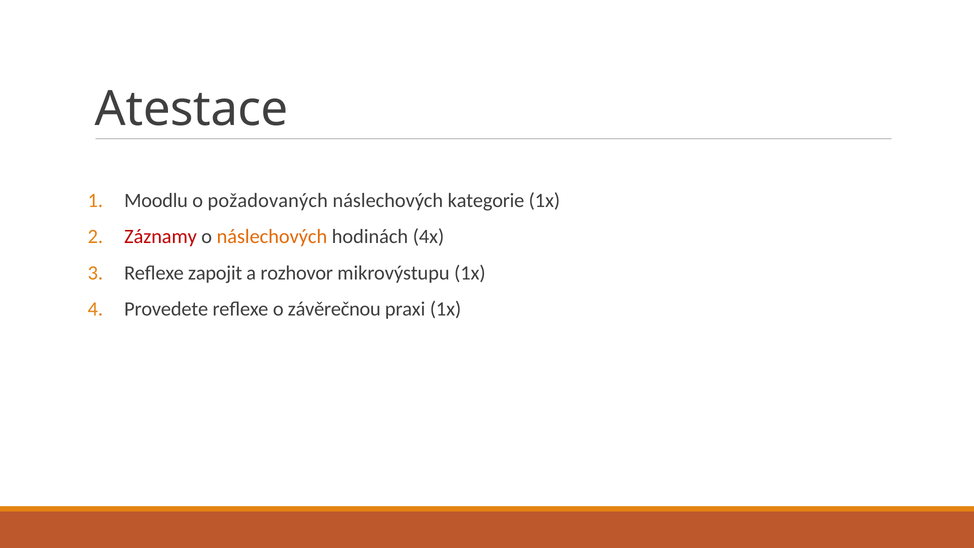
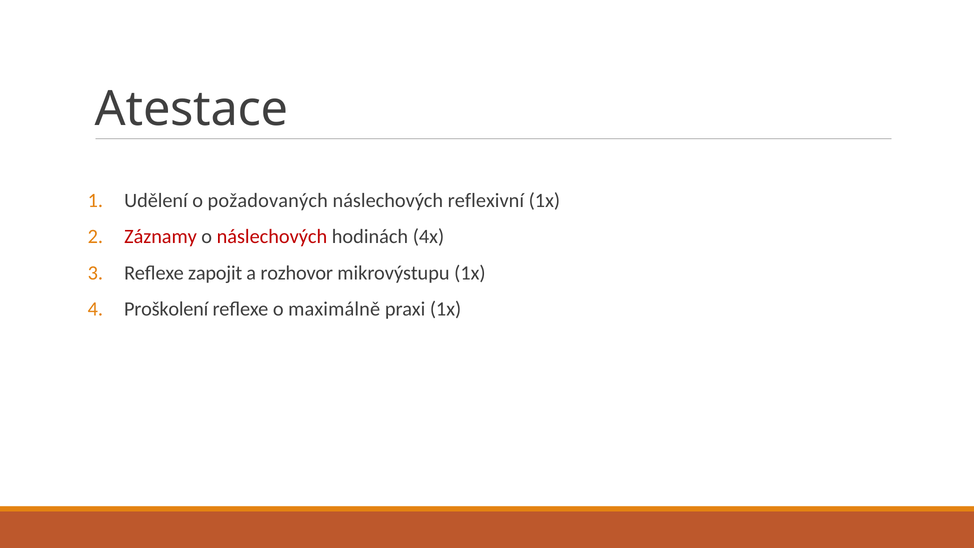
Moodlu: Moodlu -> Udělení (156, 201)
kategorie: kategorie -> reflexivní (486, 201)
náslechových colour: orange -> red (272, 237)
Provedete: Provedete -> Proškolení (166, 309)
závěrečnou: závěrečnou -> maximálně (334, 309)
